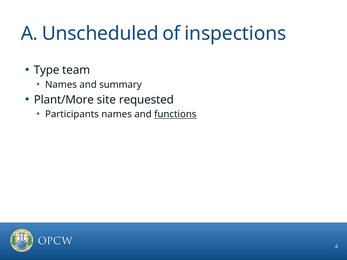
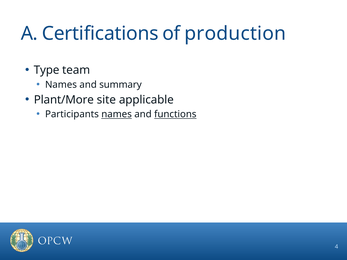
Unscheduled: Unscheduled -> Certifications (100, 33)
inspections: inspections -> production (235, 33)
requested: requested -> applicable (146, 100)
names underline: none -> present (117, 114)
